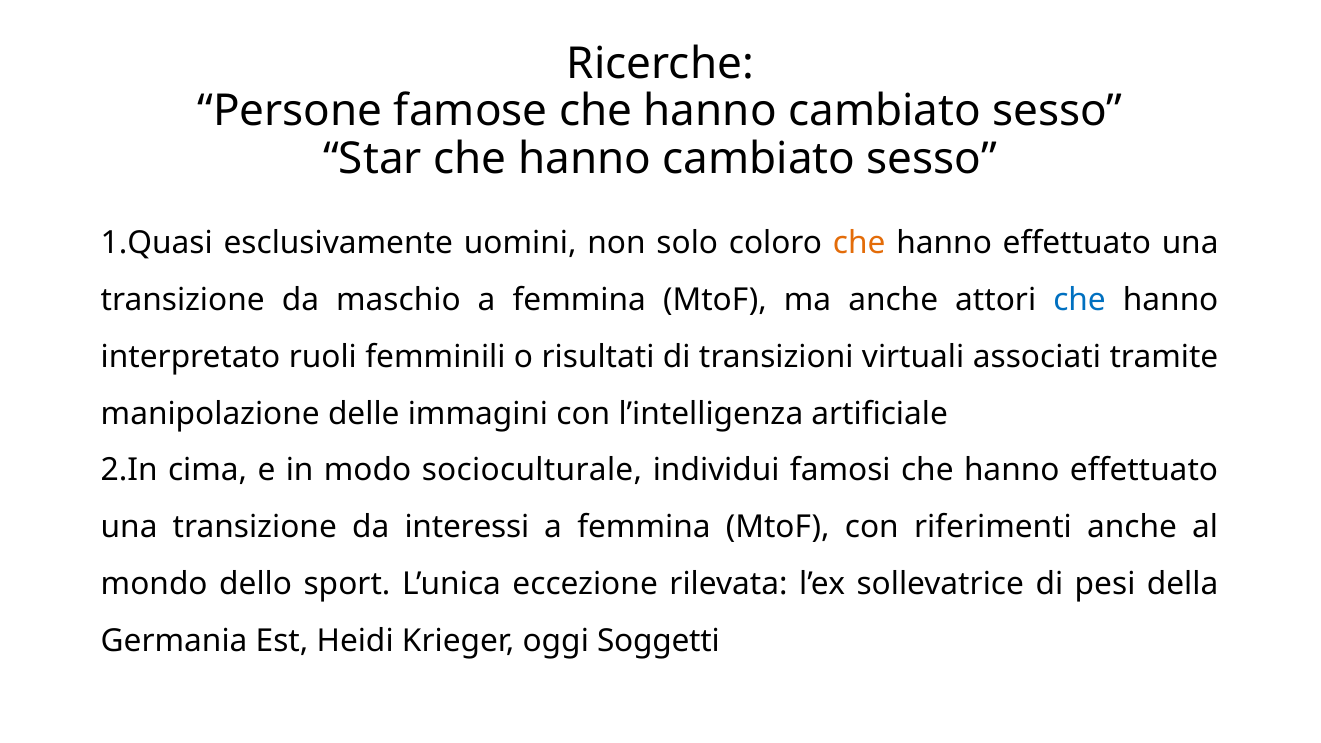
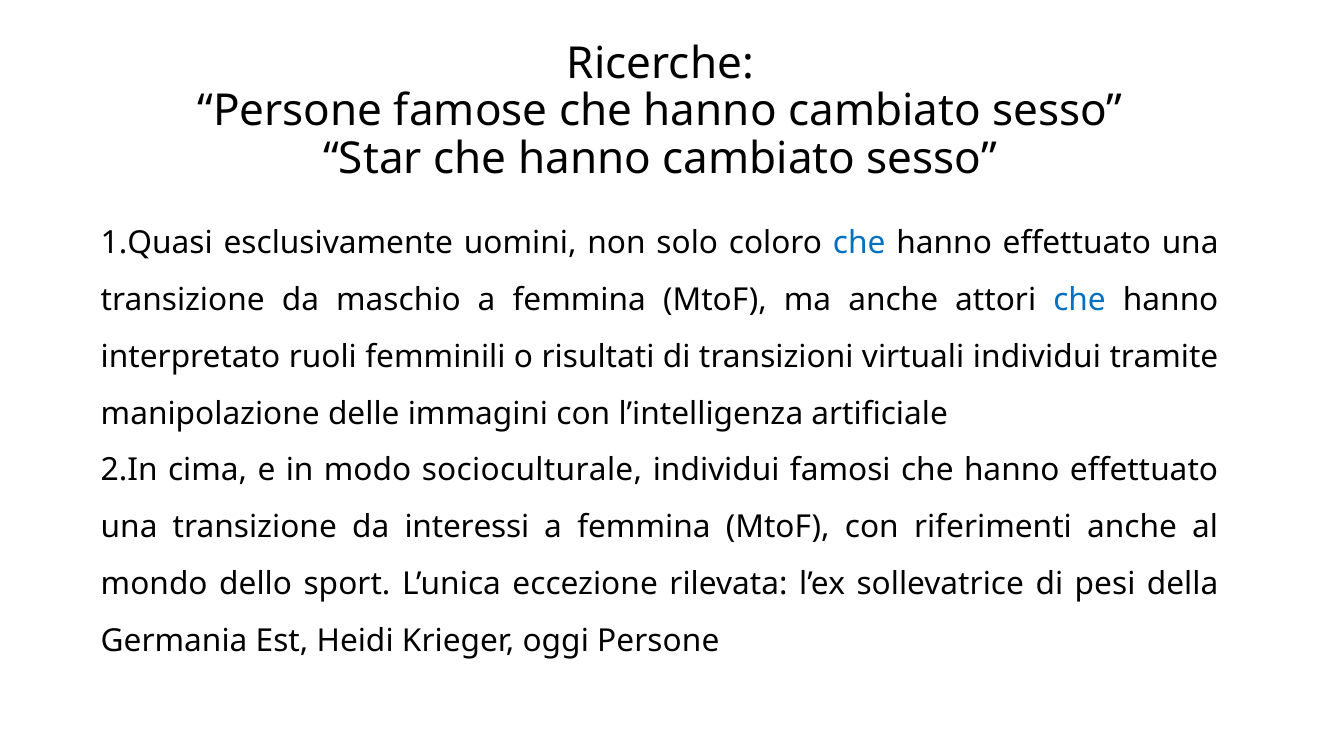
che colour: orange -> blue (859, 243)
virtuali associati: associati -> individui (1037, 357)
oggi Soggetti: Soggetti -> Persone (658, 641)
